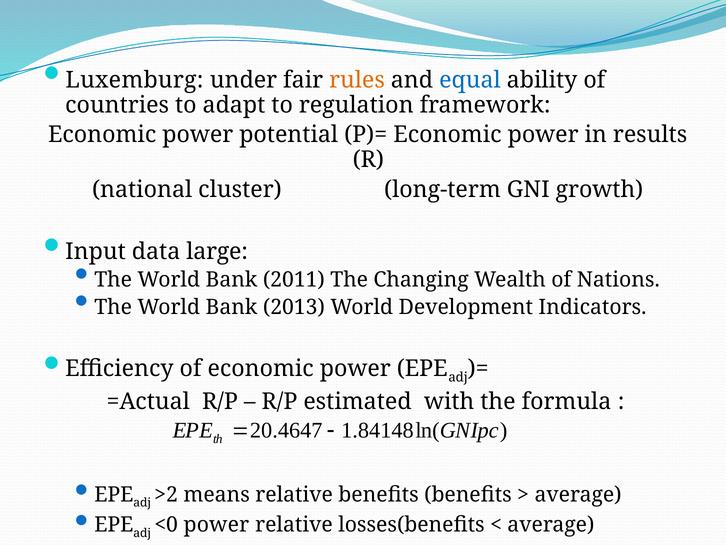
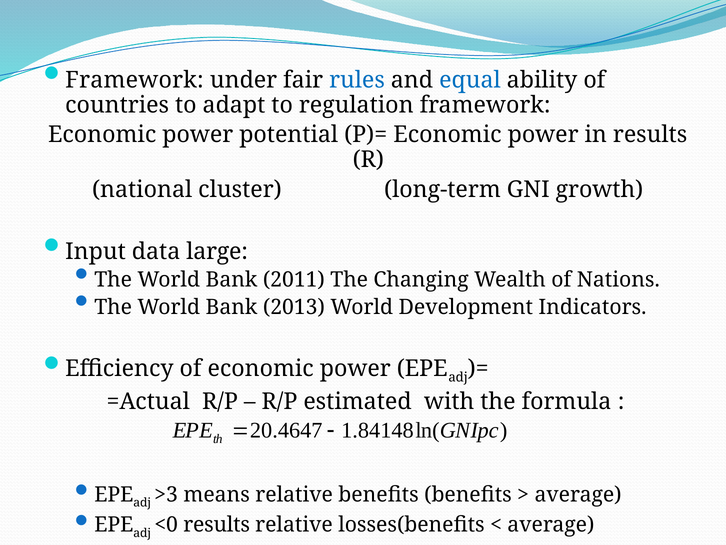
Luxemburg: Luxemburg -> Framework (134, 80)
rules colour: orange -> blue (357, 80)
>2: >2 -> >3 (166, 494)
<0 power: power -> results (217, 524)
